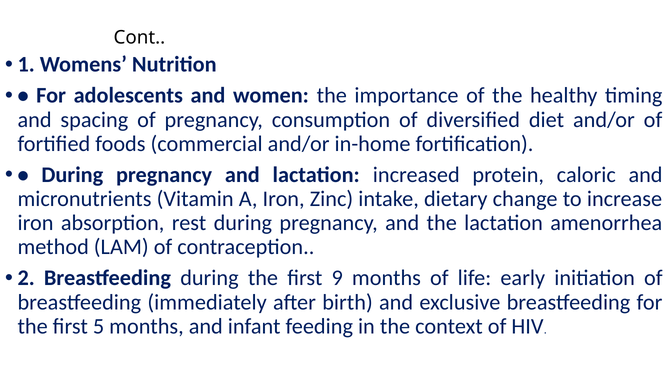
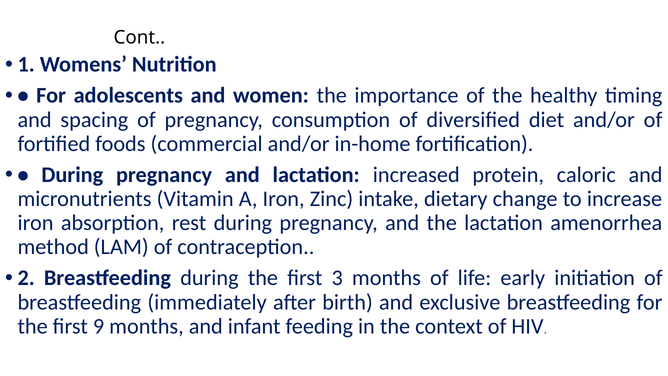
9: 9 -> 3 (337, 278)
5: 5 -> 9 (99, 326)
